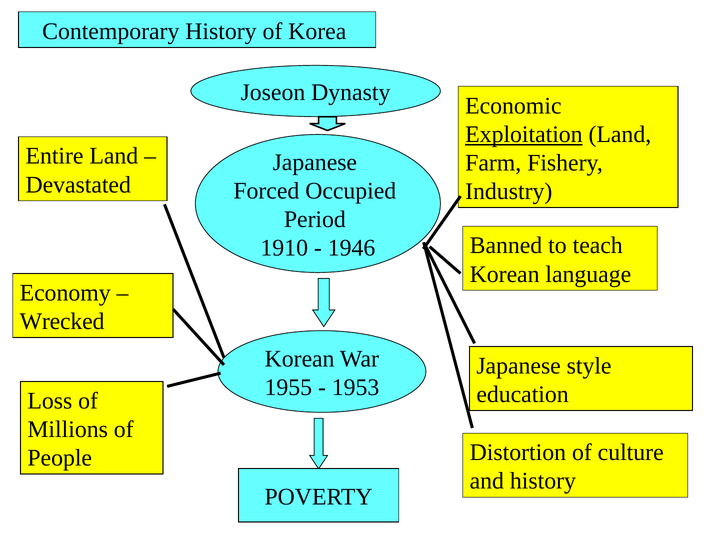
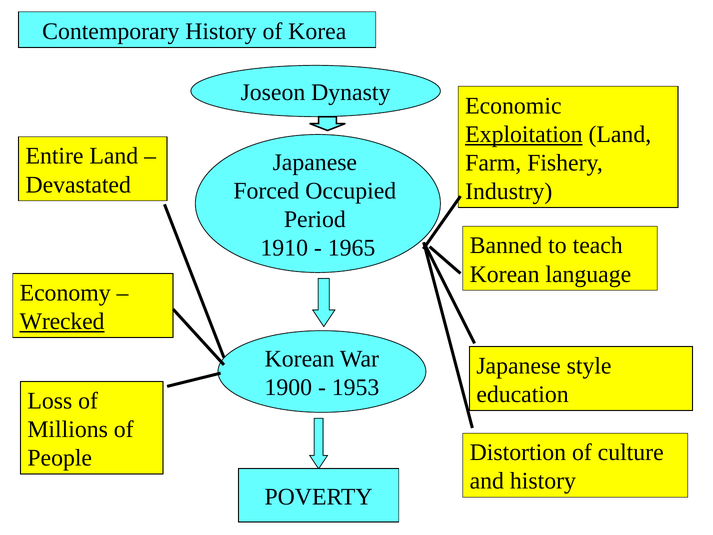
1946: 1946 -> 1965 (352, 248)
Wrecked underline: none -> present (62, 321)
1955: 1955 -> 1900 (288, 387)
